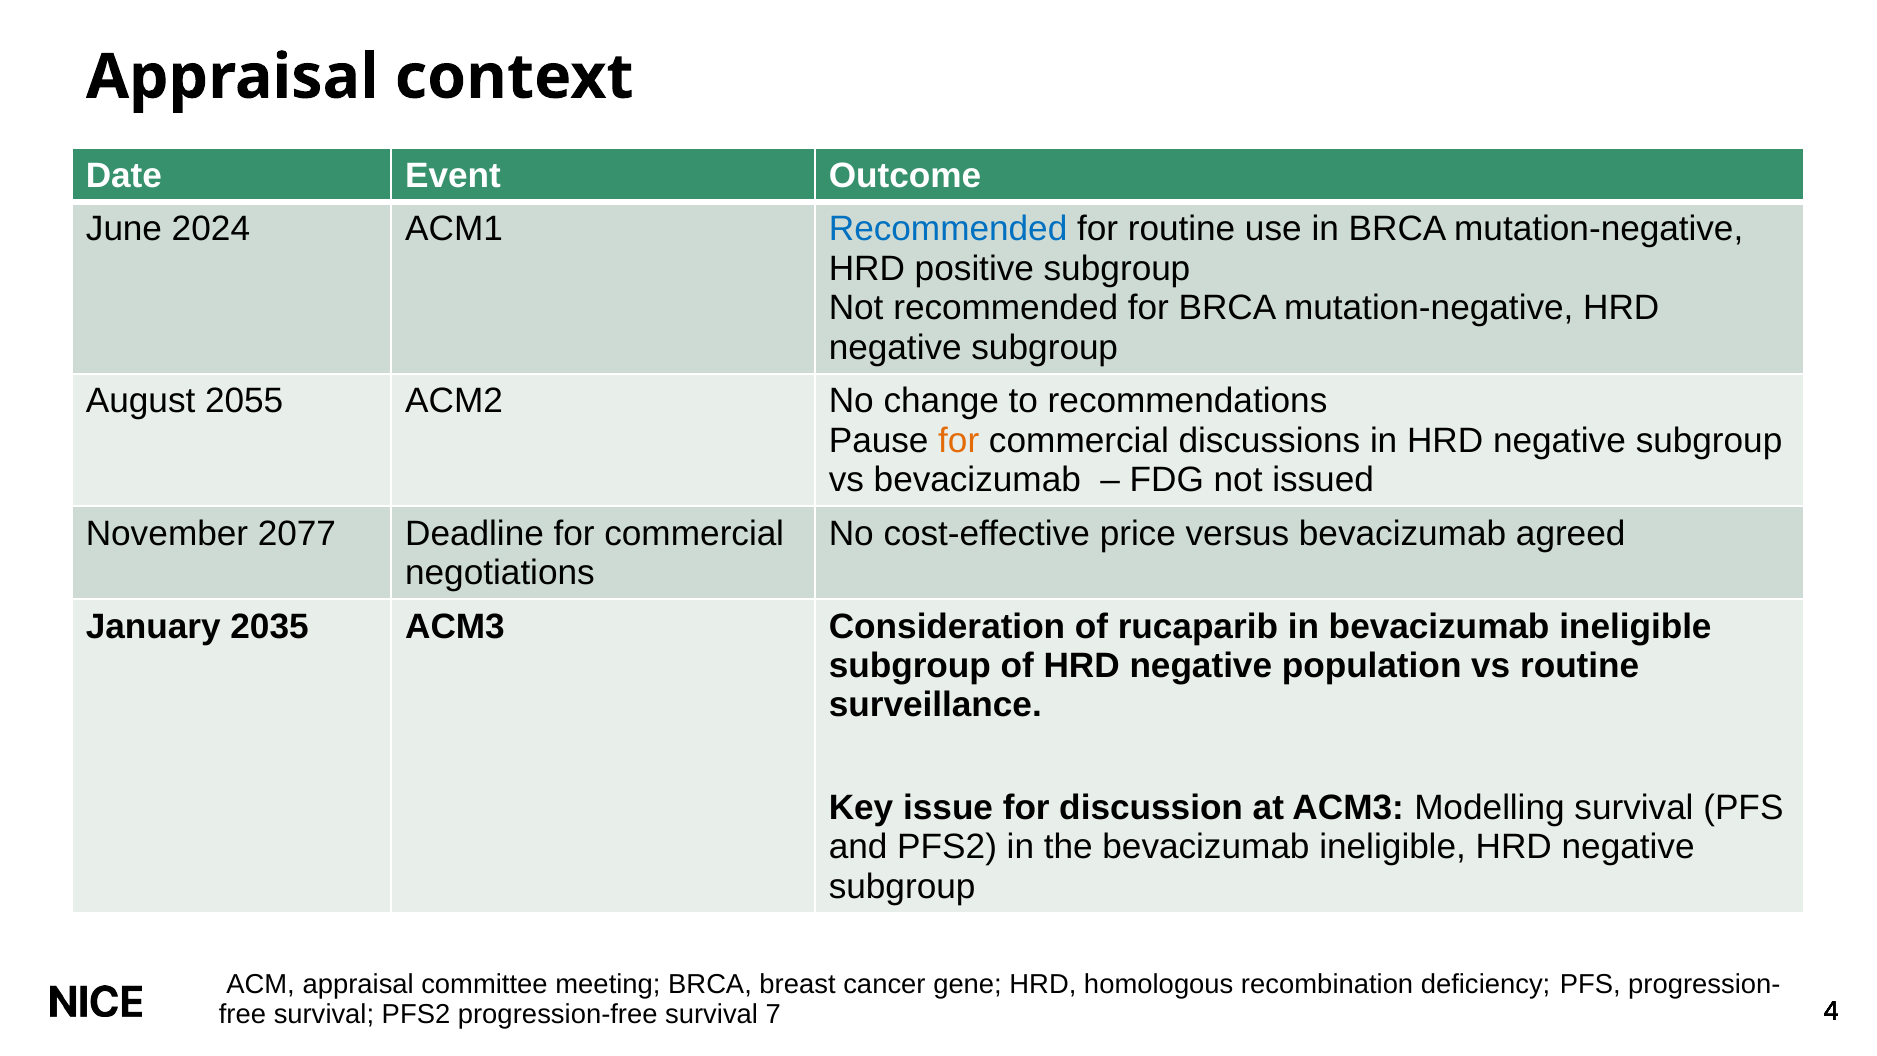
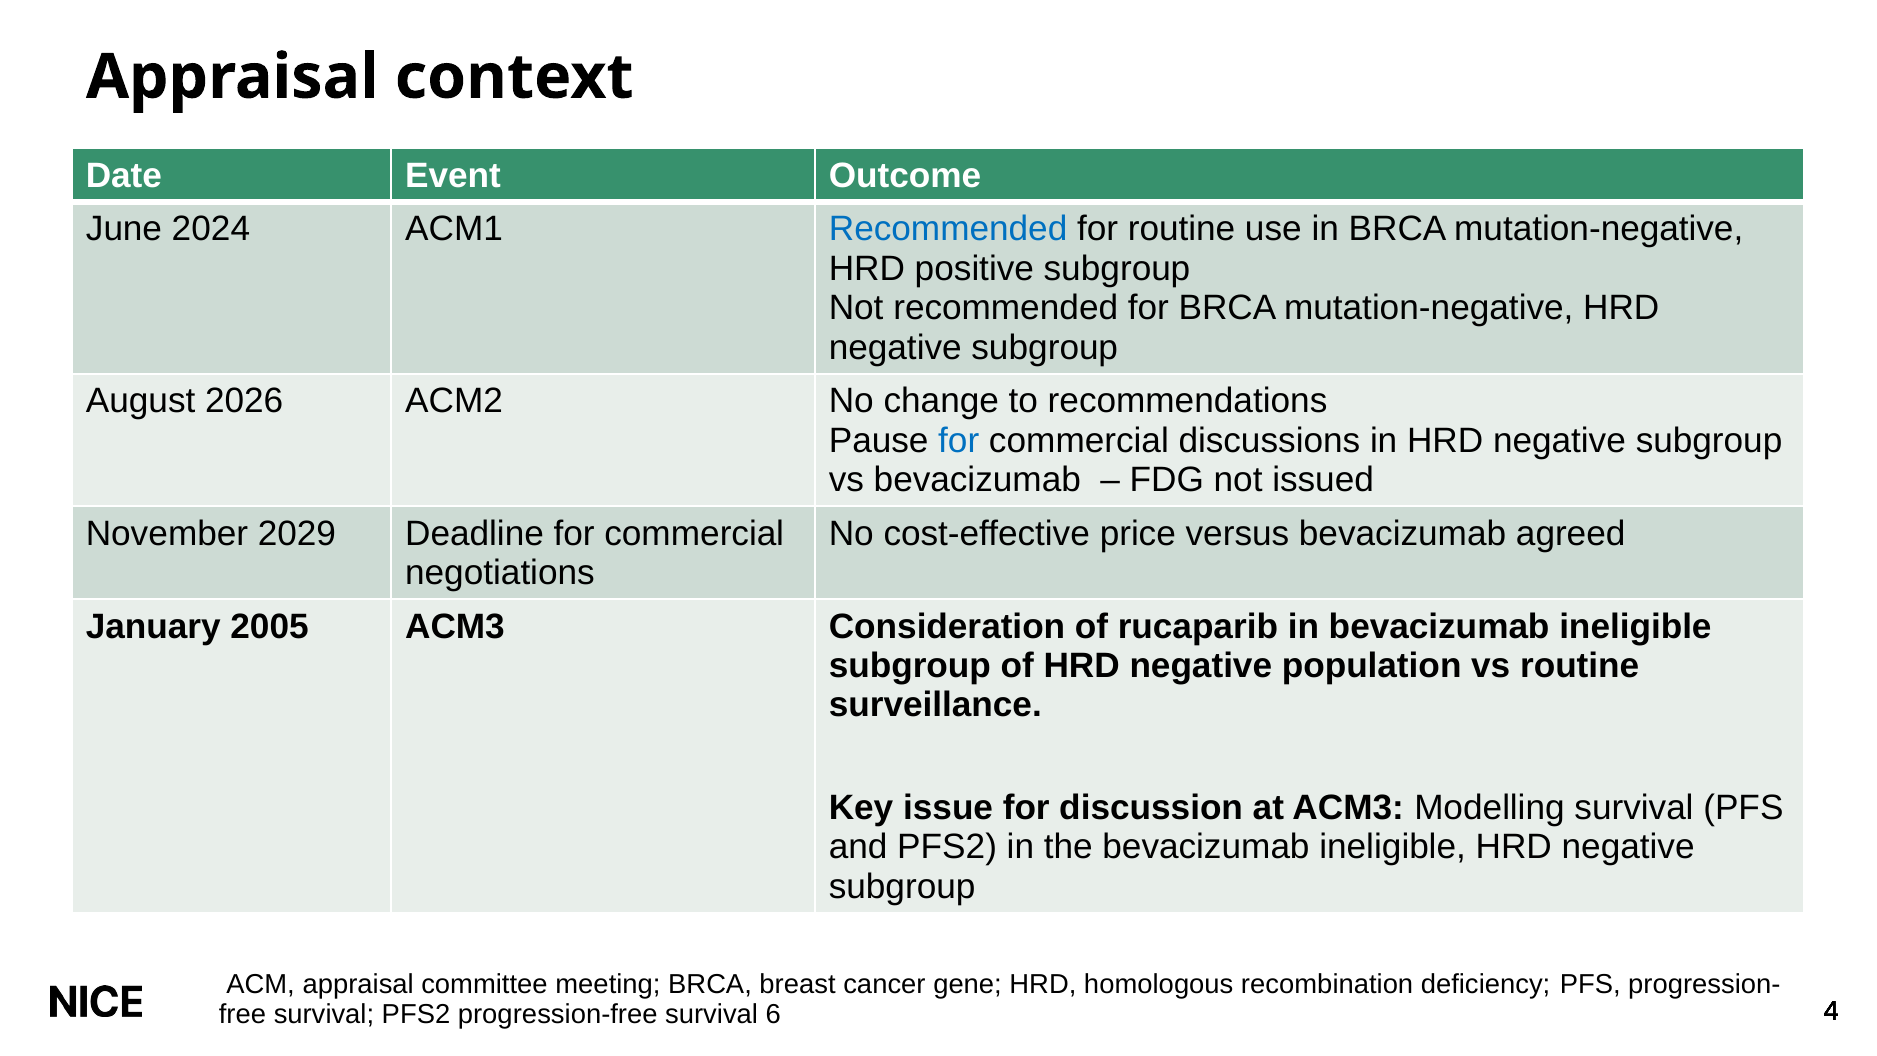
2055: 2055 -> 2026 (244, 401)
for colour: orange -> blue (959, 440)
2077: 2077 -> 2029 (297, 533)
2035: 2035 -> 2005 (270, 626)
7: 7 -> 6 (773, 1014)
